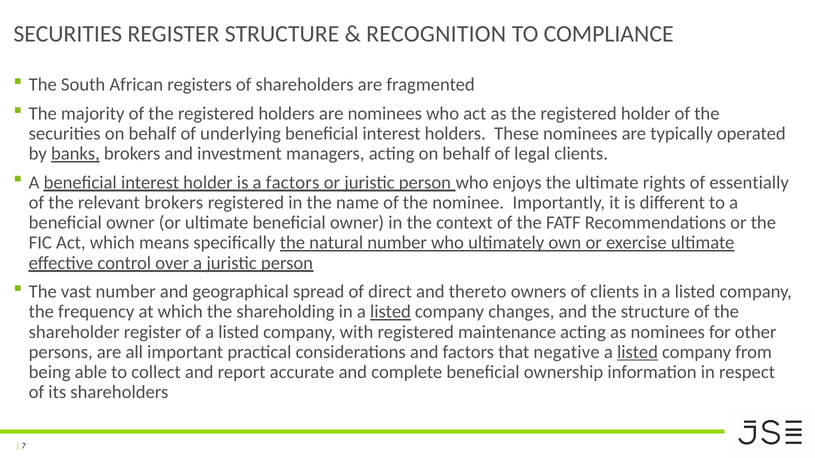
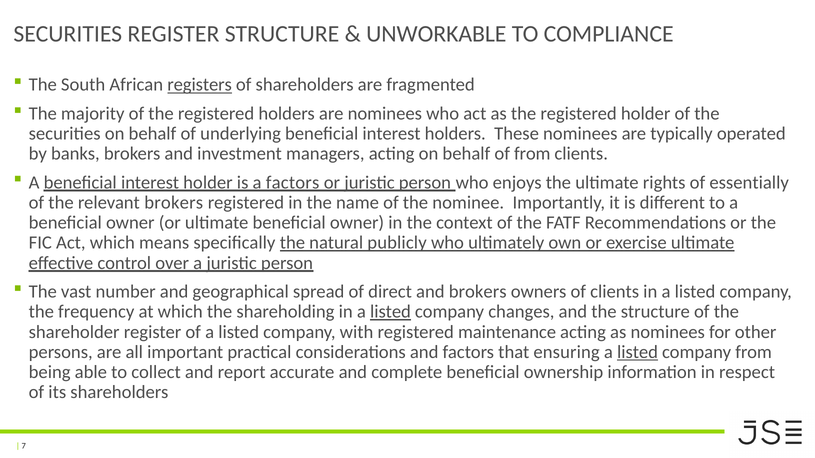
RECOGNITION: RECOGNITION -> UNWORKABLE (436, 34)
registers underline: none -> present (200, 85)
banks underline: present -> none (75, 154)
of legal: legal -> from (532, 154)
natural number: number -> publicly (397, 243)
and thereto: thereto -> brokers (478, 292)
negative: negative -> ensuring (567, 352)
